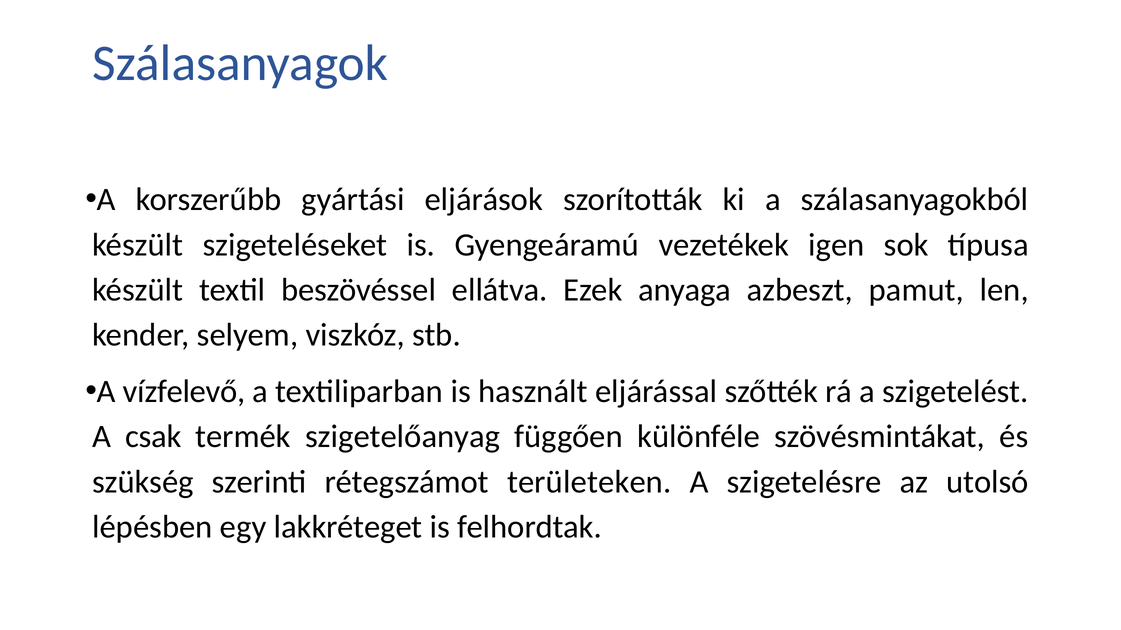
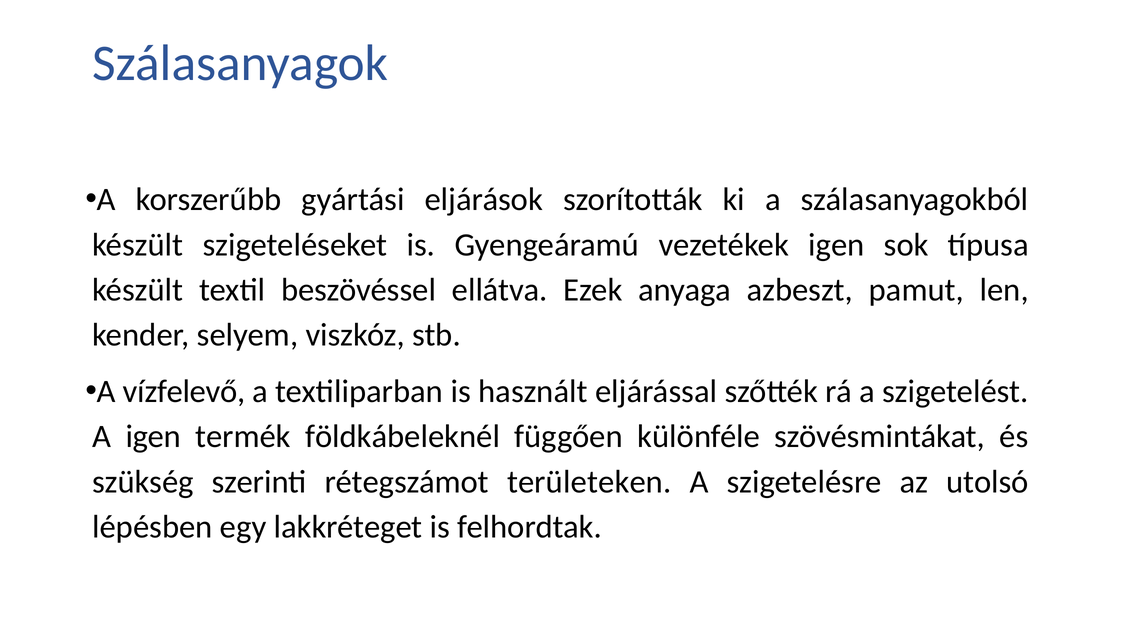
A csak: csak -> igen (153, 437)
szigetelőanyag: szigetelőanyag -> földkábeleknél (403, 437)
